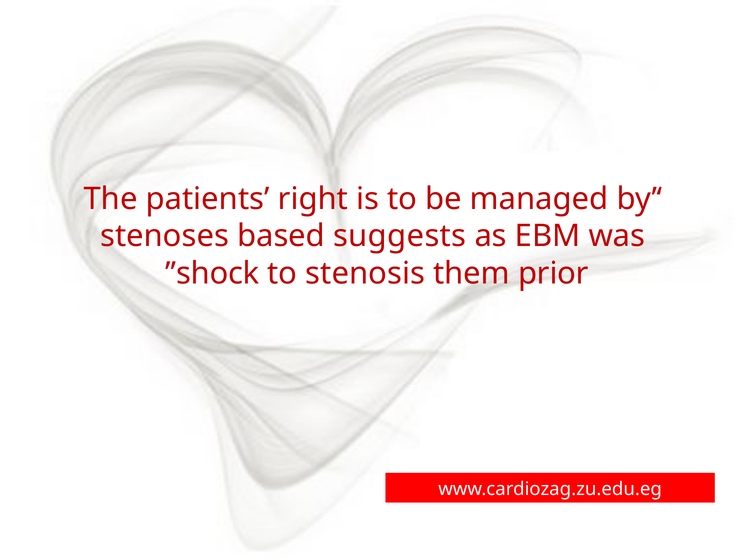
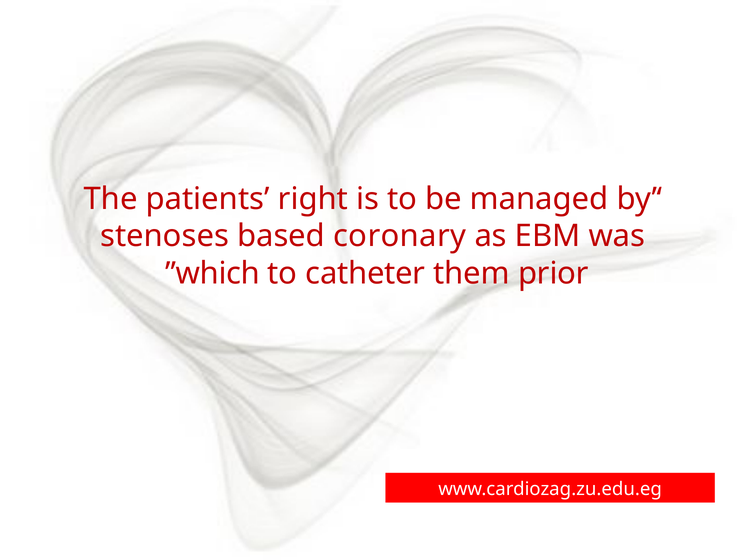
suggests: suggests -> coronary (400, 236)
shock: shock -> which (218, 273)
stenosis: stenosis -> catheter (365, 273)
